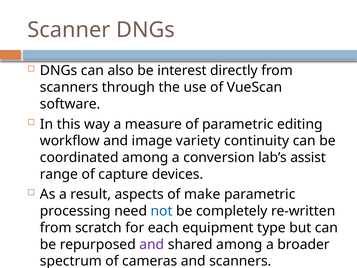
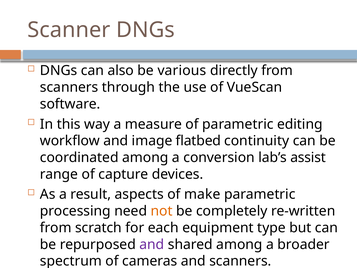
interest: interest -> various (182, 71)
variety: variety -> flatbed (198, 141)
not colour: blue -> orange (162, 211)
